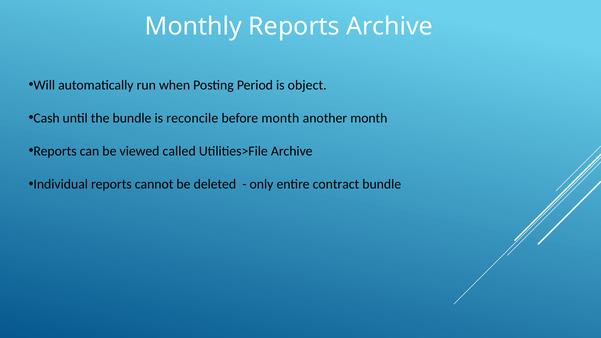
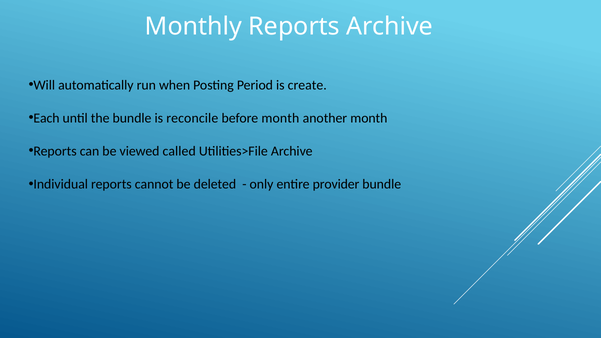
object: object -> create (307, 85)
Cash: Cash -> Each (47, 118)
contract: contract -> provider (336, 184)
